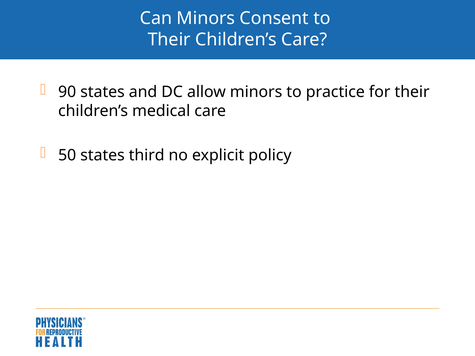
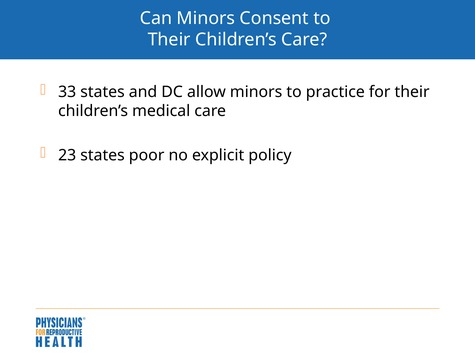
90: 90 -> 33 (67, 92)
50: 50 -> 23 (67, 155)
third: third -> poor (147, 155)
